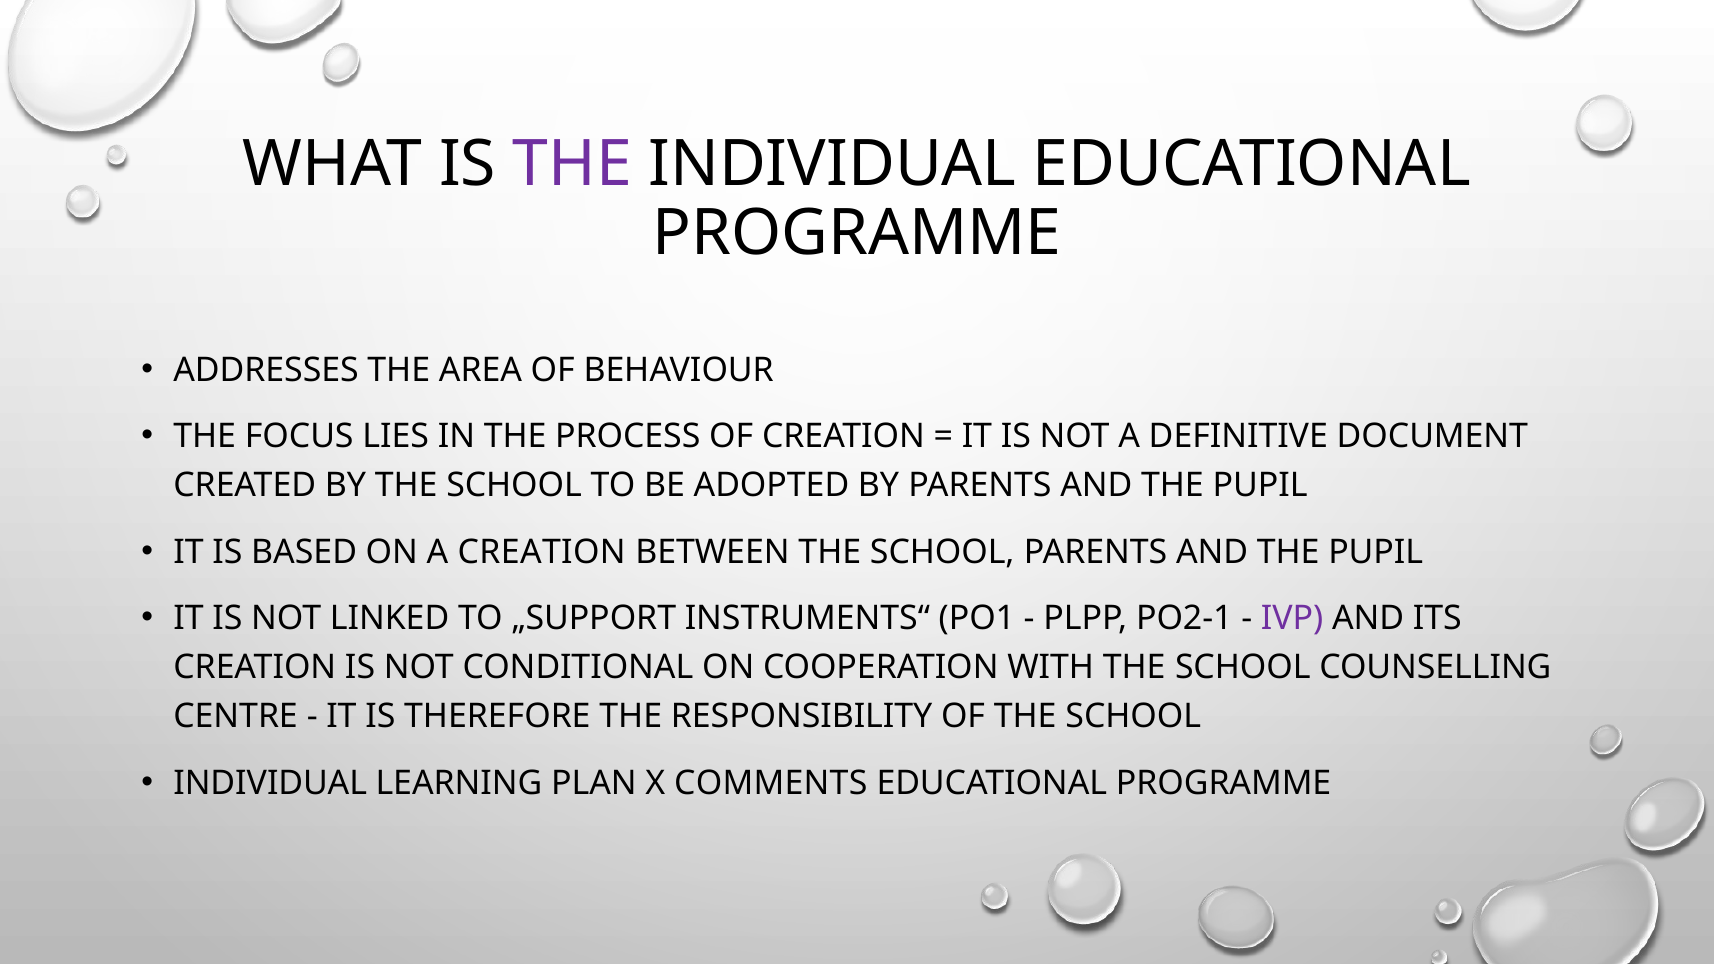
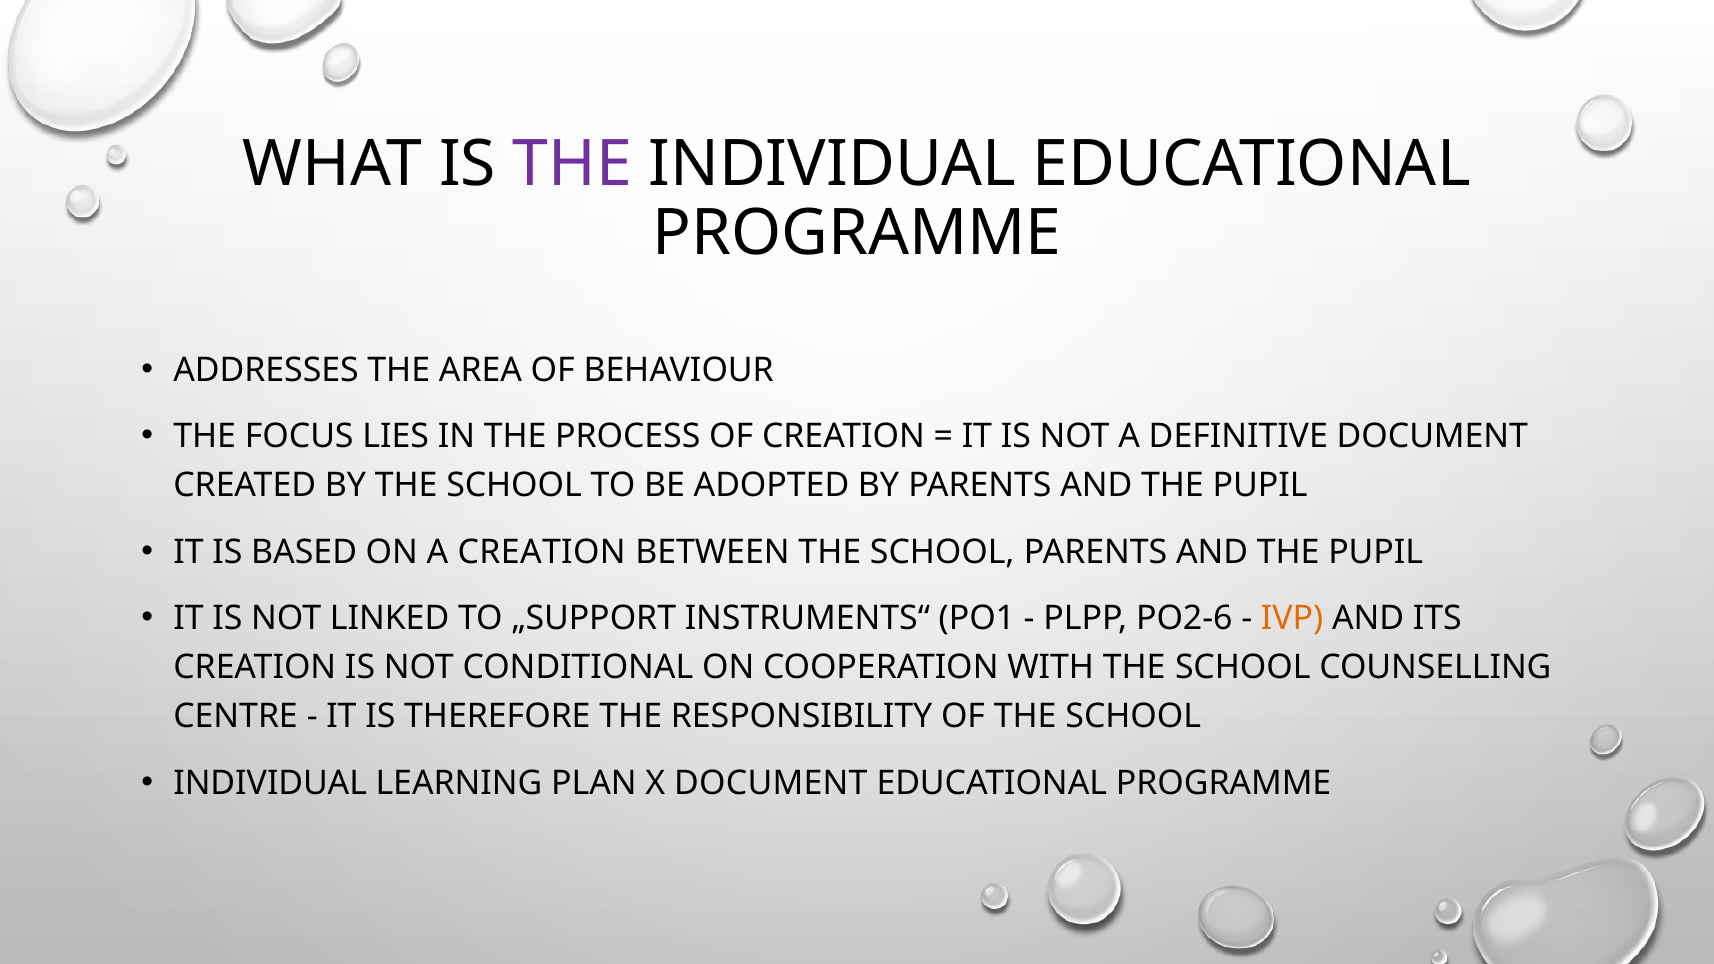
PO2-1: PO2-1 -> PO2-6 (1184, 619)
IVP colour: purple -> orange (1292, 619)
X COMMENTS: COMMENTS -> DOCUMENT (771, 783)
